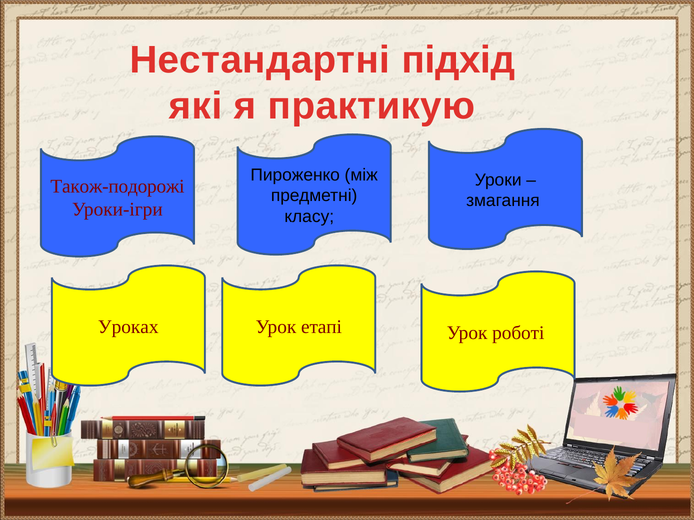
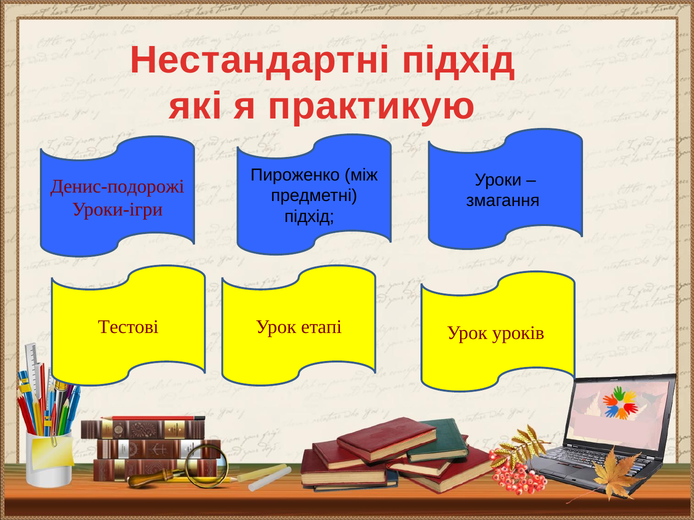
Також-подорожі: Також-подорожі -> Денис-подорожі (117, 186)
класу: класу -> підхід (309, 217)
Уроках: Уроках -> Тестові (128, 327)
роботі: роботі -> уроків (518, 333)
